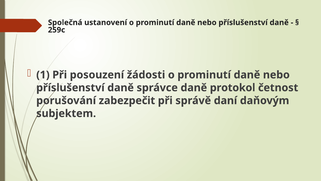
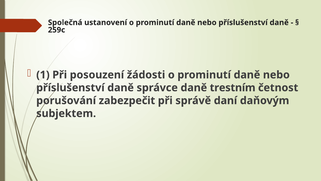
protokol: protokol -> trestním (233, 88)
